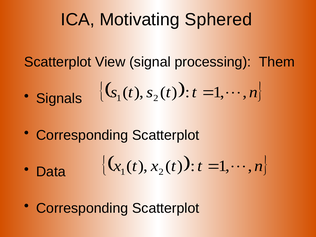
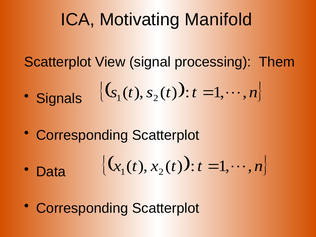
Sphered: Sphered -> Manifold (218, 20)
